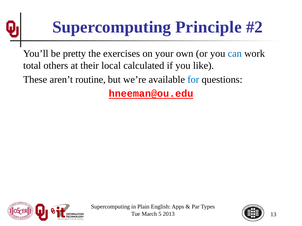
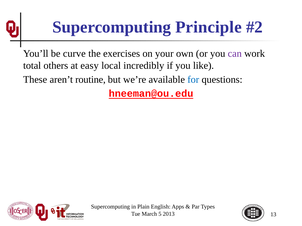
pretty: pretty -> curve (74, 54)
can colour: blue -> purple (235, 54)
their: their -> easy (90, 66)
calculated: calculated -> incredibly (144, 66)
